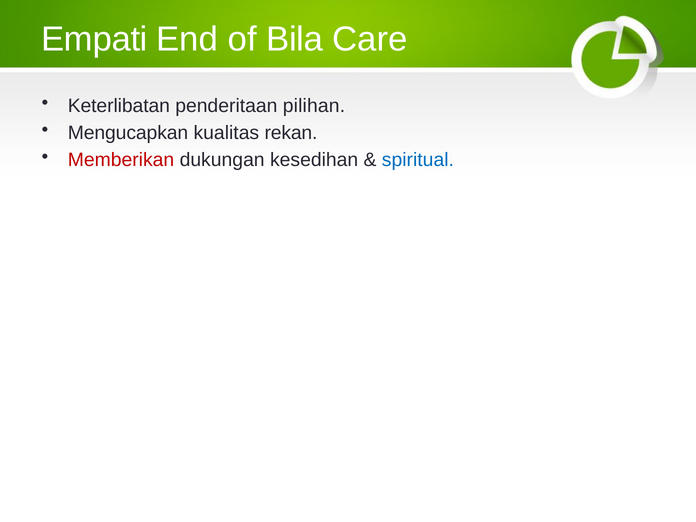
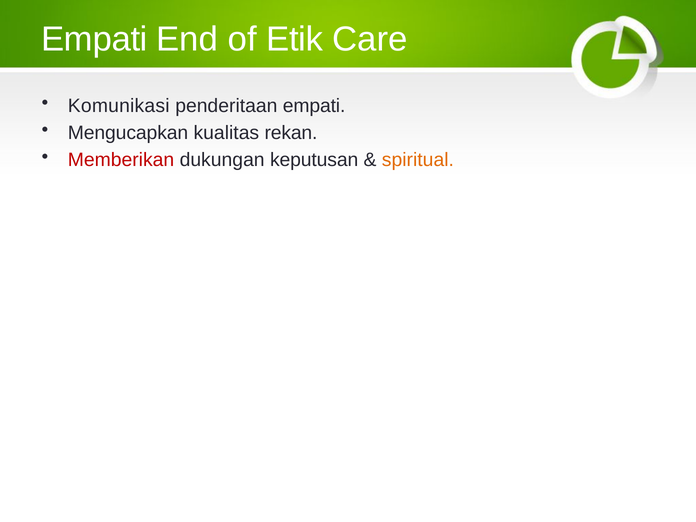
Bila: Bila -> Etik (295, 39)
Keterlibatan: Keterlibatan -> Komunikasi (119, 106)
penderitaan pilihan: pilihan -> empati (314, 106)
kesedihan: kesedihan -> keputusan (314, 160)
spiritual colour: blue -> orange (418, 160)
